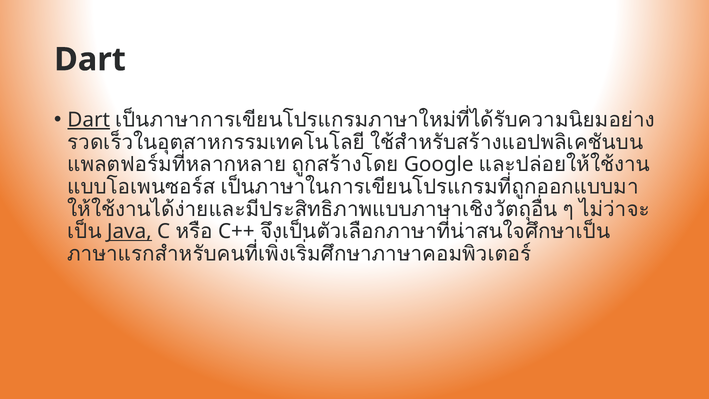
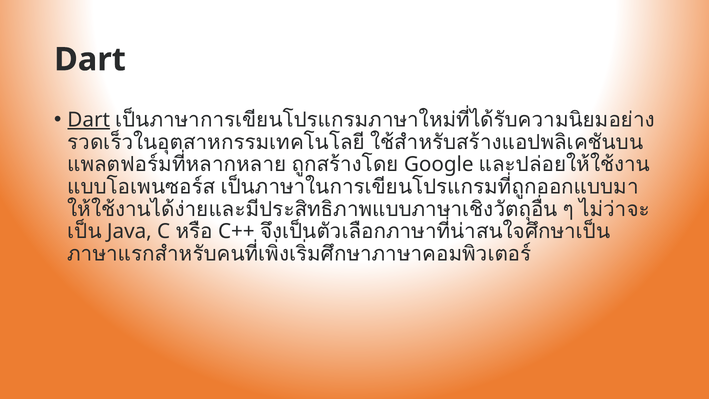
Java underline: present -> none (129, 232)
